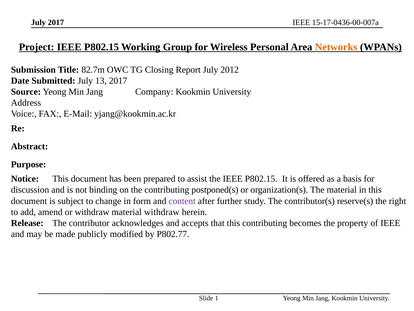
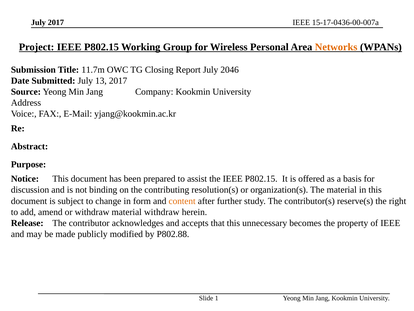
82.7m: 82.7m -> 11.7m (93, 70)
2012: 2012 -> 2046 (230, 70)
postponed(s: postponed(s -> resolution(s (215, 190)
content colour: purple -> orange (182, 201)
this contributing: contributing -> unnecessary (265, 223)
P802.77: P802.77 -> P802.88 (173, 234)
